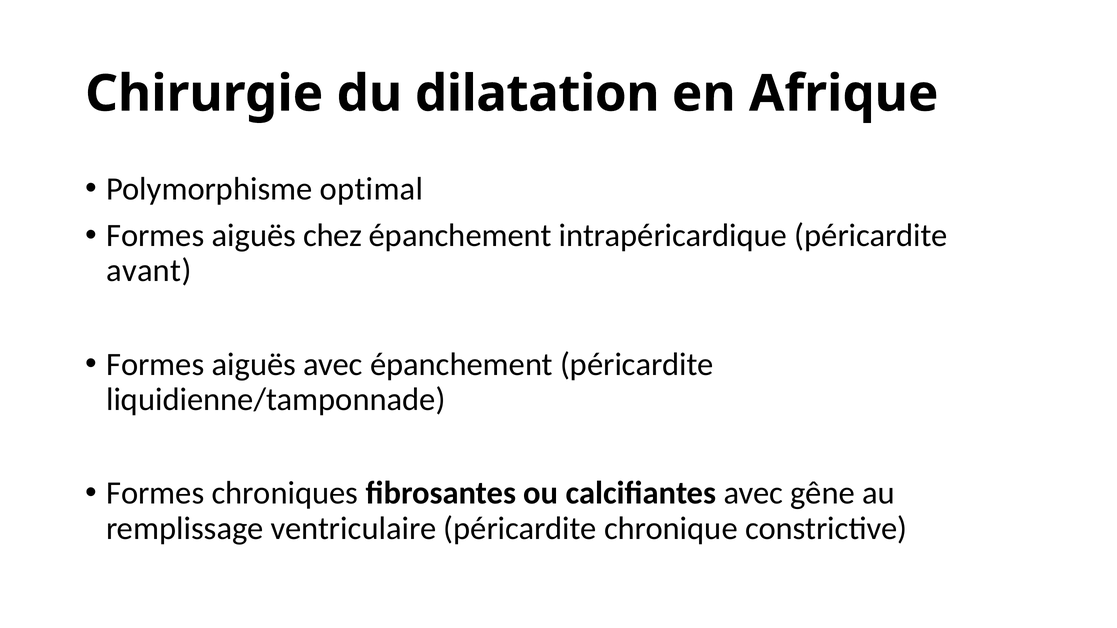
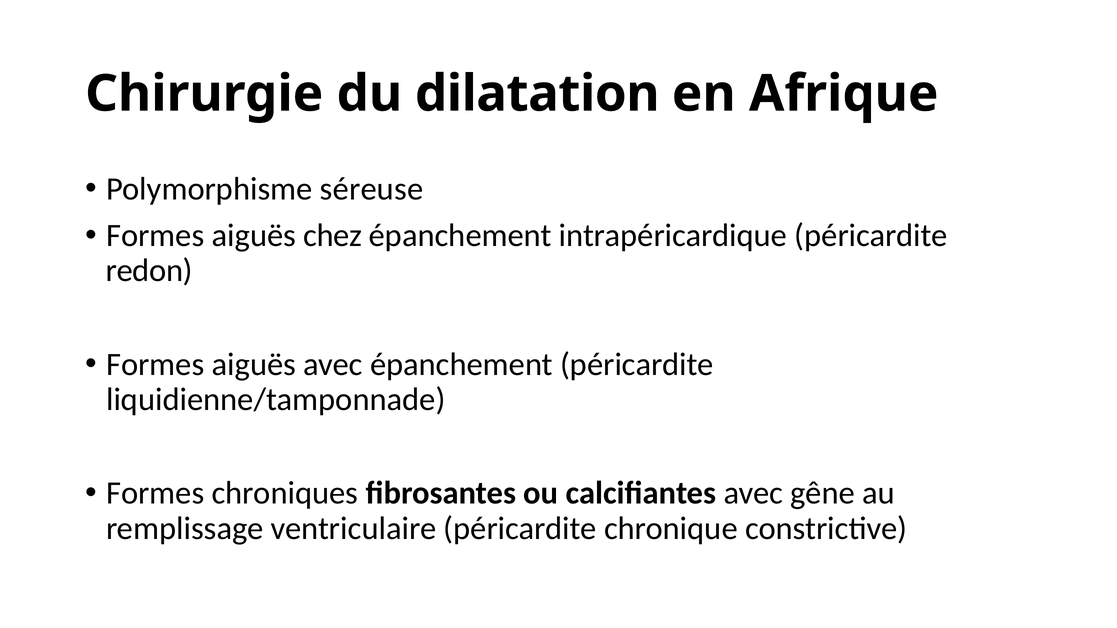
optimal: optimal -> séreuse (372, 189)
avant: avant -> redon (149, 271)
